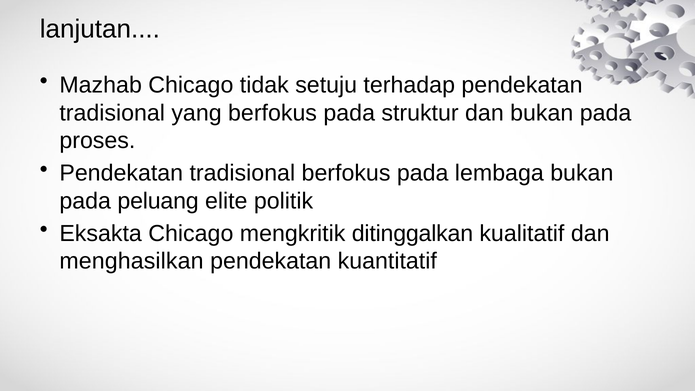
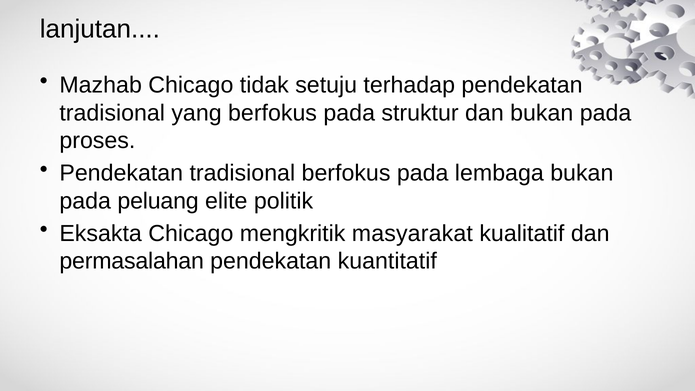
ditinggalkan: ditinggalkan -> masyarakat (412, 233)
menghasilkan: menghasilkan -> permasalahan (132, 261)
